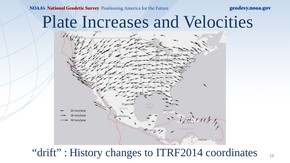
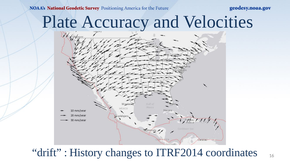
Increases: Increases -> Accuracy (115, 22)
